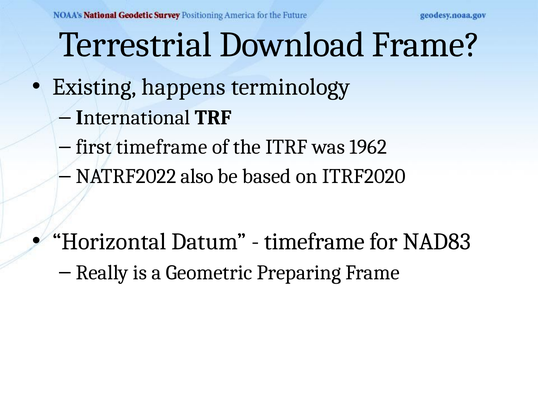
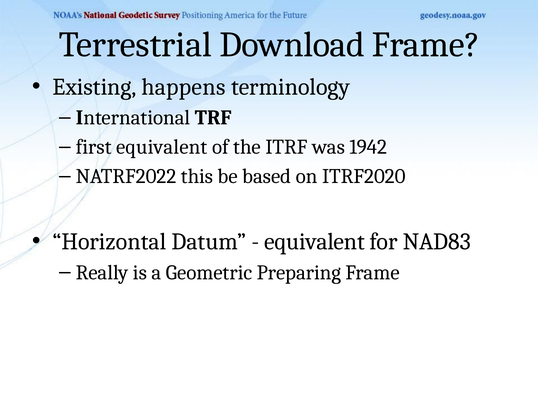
first timeframe: timeframe -> equivalent (162, 147)
1962: 1962 -> 1942 (368, 147)
also: also -> this (197, 177)
timeframe: timeframe -> equivalent (314, 242)
